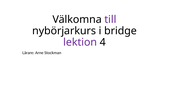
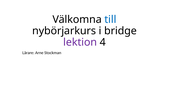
till colour: purple -> blue (110, 19)
